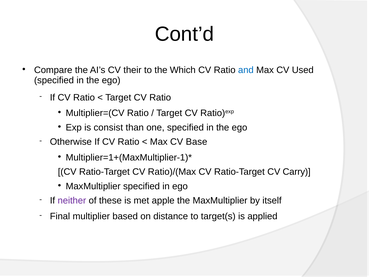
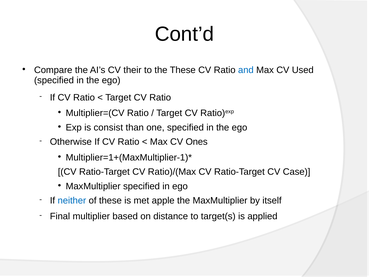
the Which: Which -> These (183, 70)
Base: Base -> Ones (197, 142)
Carry: Carry -> Case (297, 172)
neither colour: purple -> blue (72, 200)
